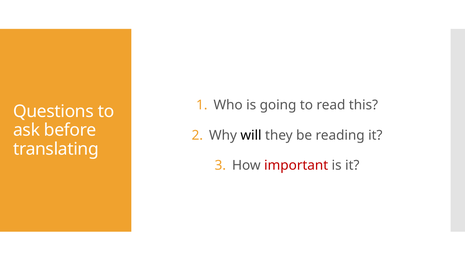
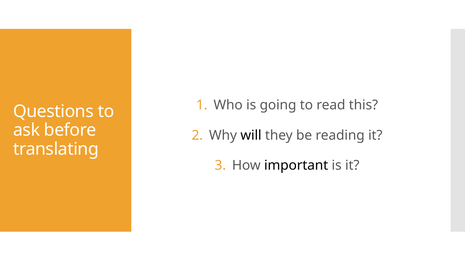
important colour: red -> black (296, 166)
